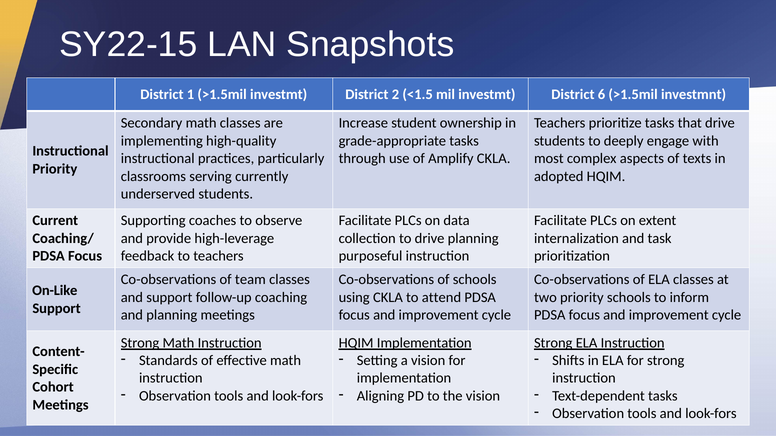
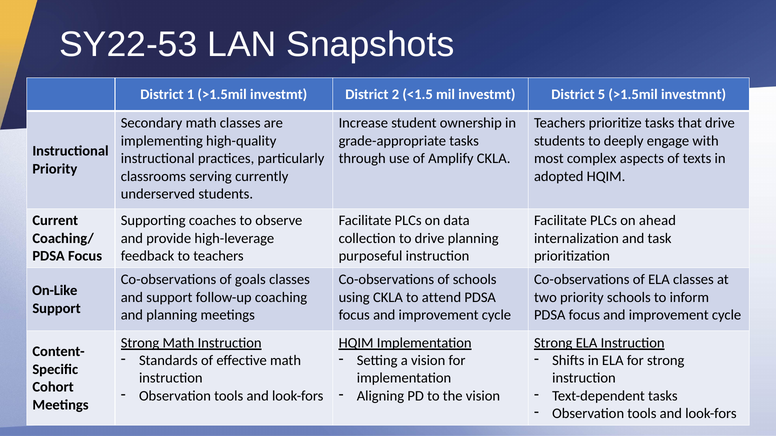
SY22-15: SY22-15 -> SY22-53 (128, 45)
6: 6 -> 5 (602, 95)
extent: extent -> ahead (657, 221)
team: team -> goals (250, 280)
